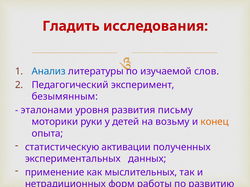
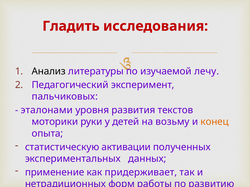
Анализ colour: blue -> black (49, 72)
слов: слов -> лечу (207, 72)
безымянным: безымянным -> пальчиковых (65, 97)
письму: письму -> текстов (175, 110)
мыслительных: мыслительных -> придерживает (141, 173)
